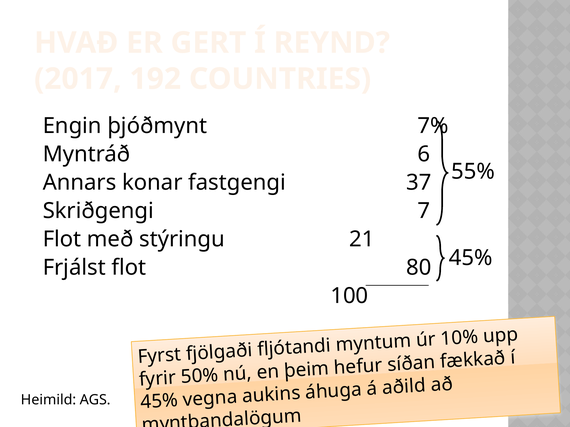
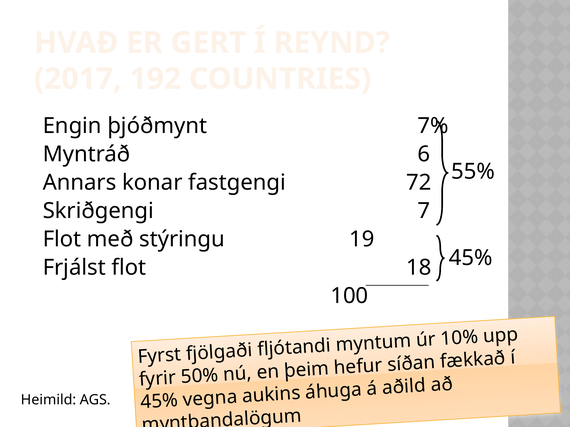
37: 37 -> 72 (419, 183)
21: 21 -> 19 (362, 240)
80: 80 -> 18 (419, 268)
